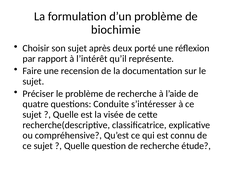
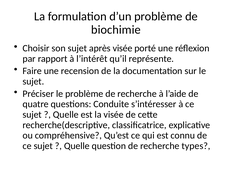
après deux: deux -> visée (123, 48)
étude: étude -> types (196, 146)
